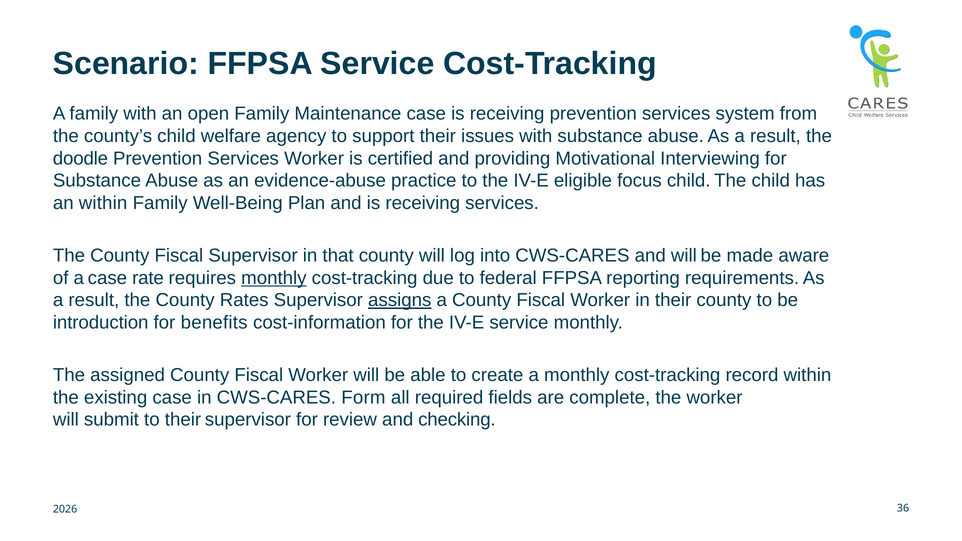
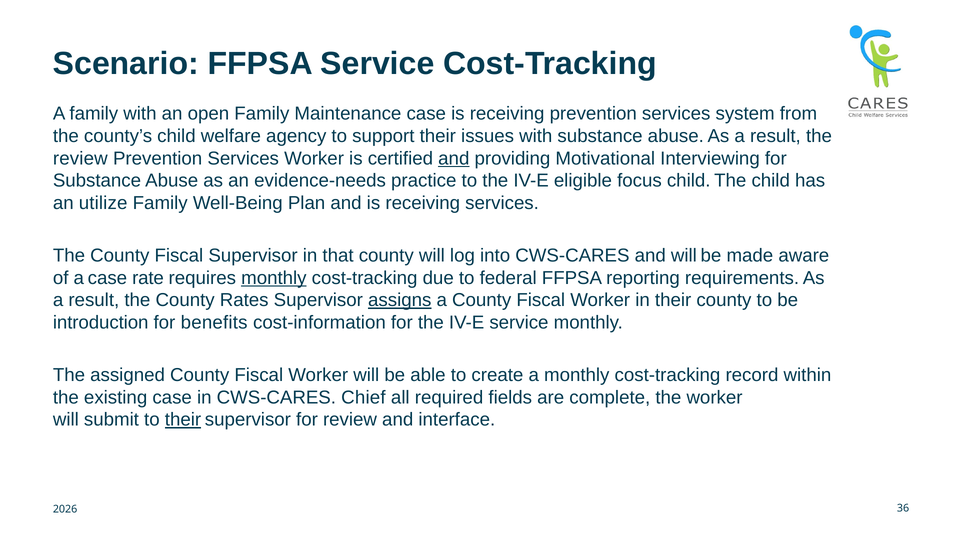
doodle: doodle -> review (80, 158)
and underline: none -> present (454, 158)
evidence-abuse: evidence-abuse -> evidence-needs (320, 181)
an within: within -> utilize (103, 203)
Form: Form -> Chief (363, 397)
their underline: none -> present (183, 420)
checking: checking -> interface (457, 420)
